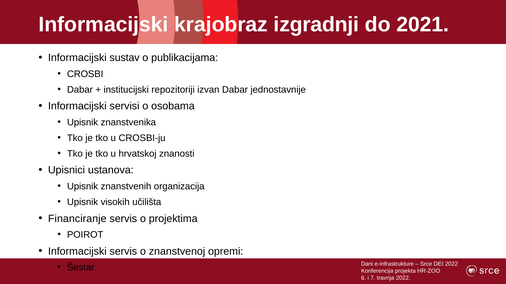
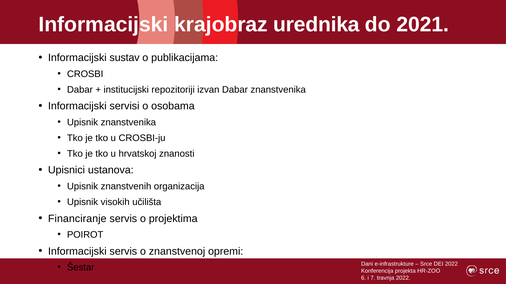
izgradnji: izgradnji -> urednika (316, 25)
Dabar jednostavnije: jednostavnije -> znanstvenika (278, 90)
